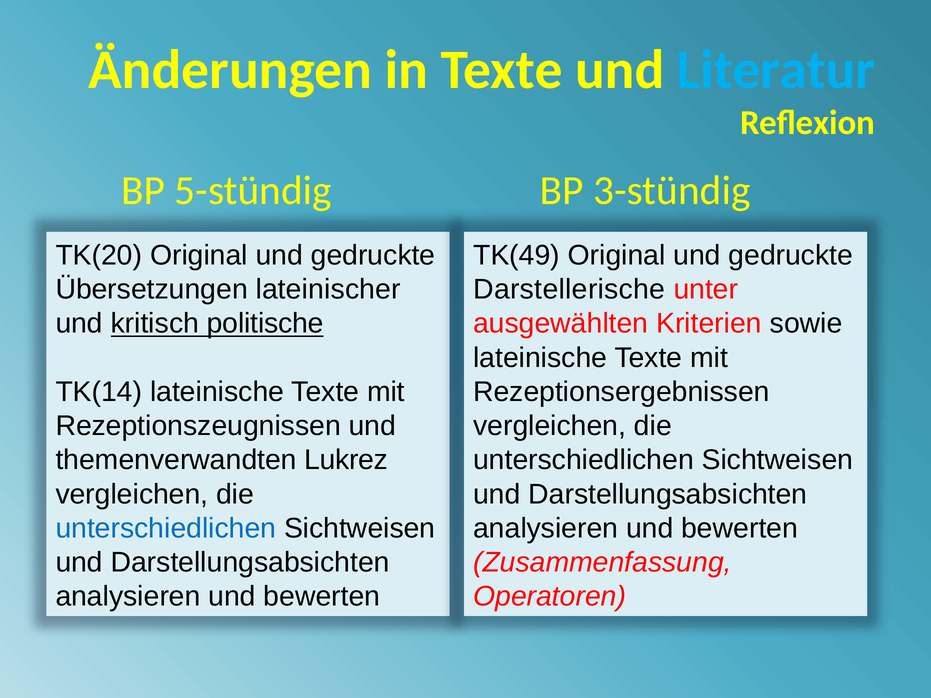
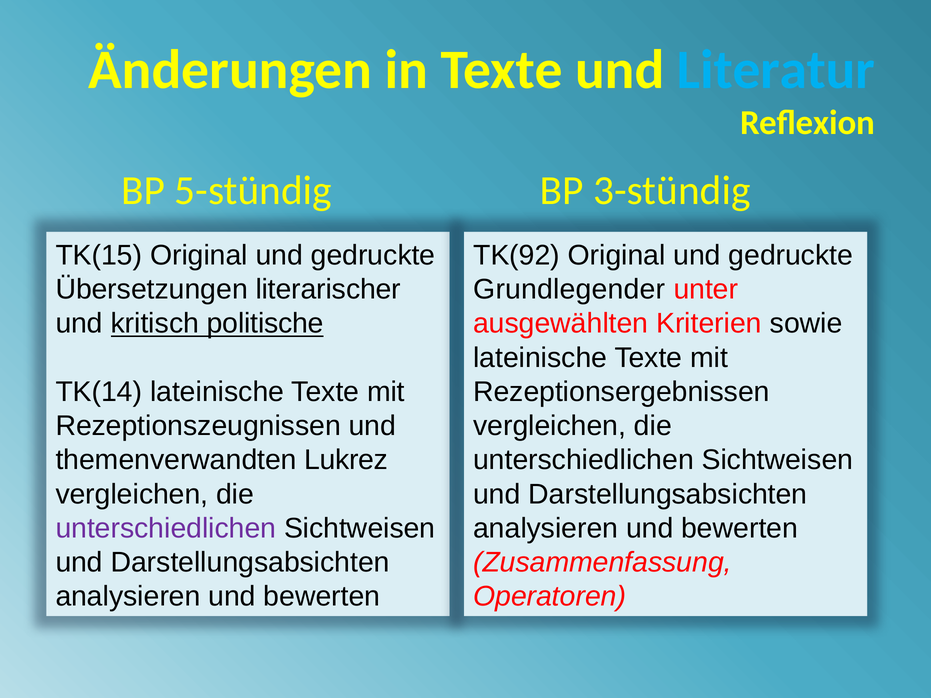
TK(20: TK(20 -> TK(15 (99, 255)
TK(49: TK(49 -> TK(92 (517, 255)
lateinischer: lateinischer -> literarischer (328, 290)
Darstellerische: Darstellerische -> Grundlegender (569, 290)
unterschiedlichen colour: blue -> purple (166, 528)
